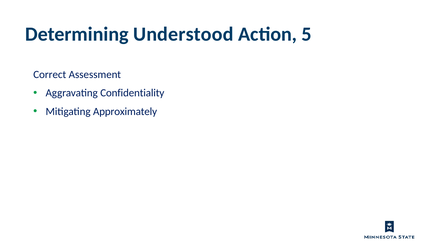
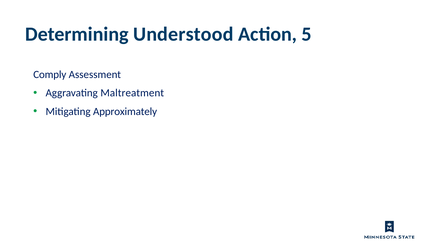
Correct: Correct -> Comply (50, 74)
Confidentiality: Confidentiality -> Maltreatment (132, 93)
